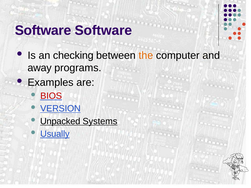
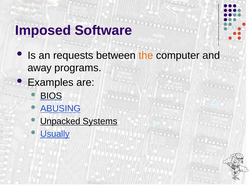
Software: Software -> Imposed (43, 30)
checking: checking -> requests (73, 55)
BIOS colour: red -> black (51, 96)
VERSION: VERSION -> ABUSING (60, 109)
